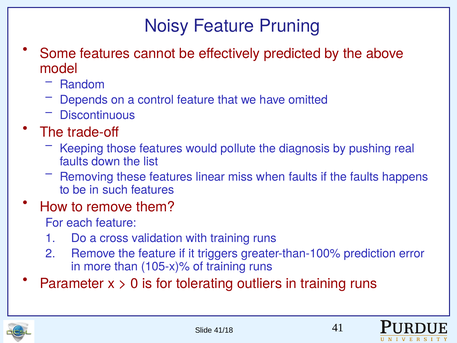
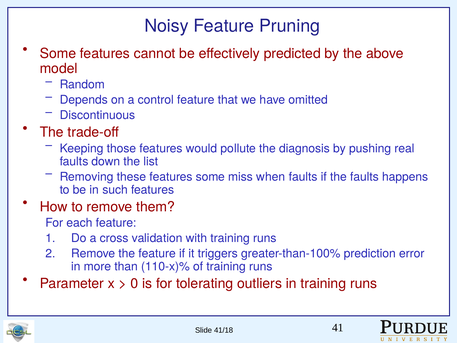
features linear: linear -> some (210, 177)
105-x)%: 105-x)% -> 110-x)% (166, 266)
